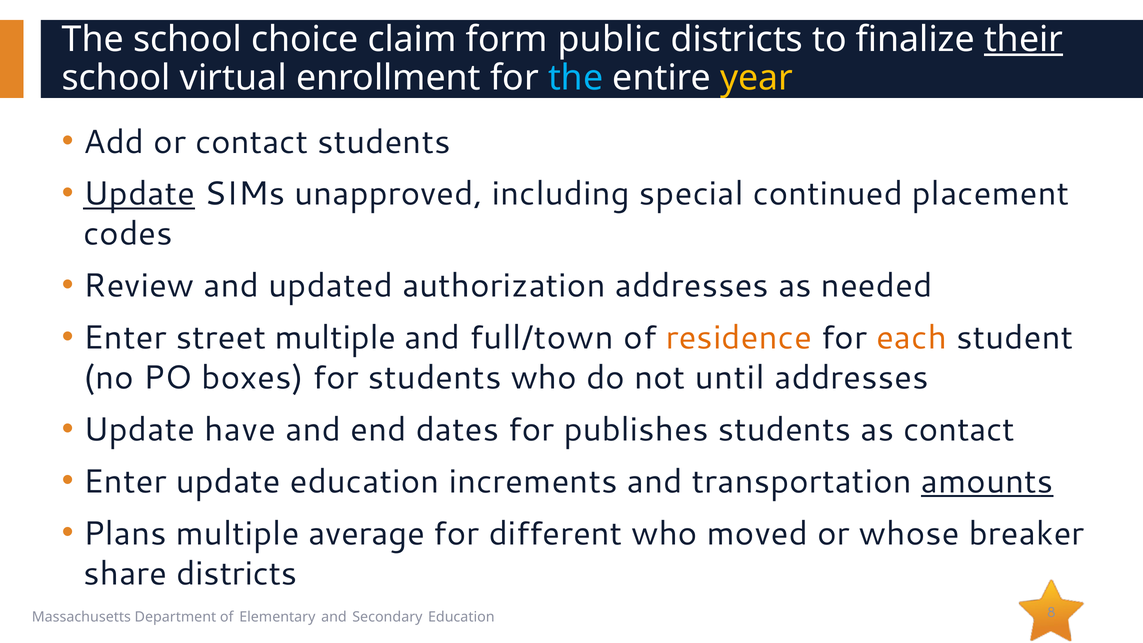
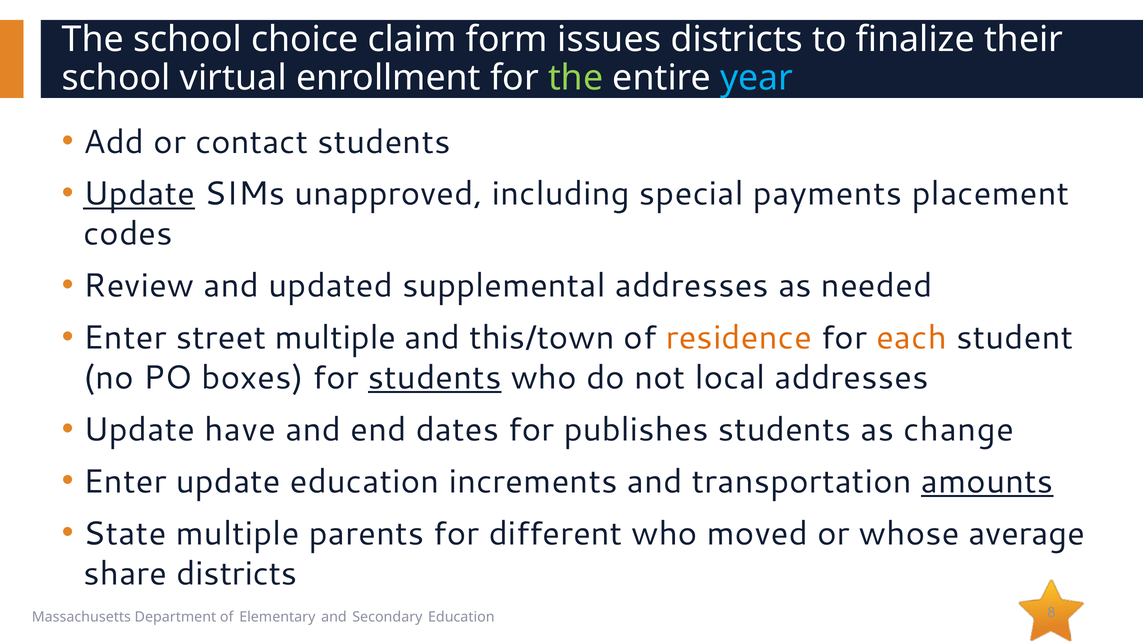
public: public -> issues (609, 39)
their underline: present -> none (1024, 39)
the colour: light blue -> light green (576, 78)
year colour: yellow -> light blue (757, 78)
continued: continued -> payments (828, 194)
authorization: authorization -> supplemental (504, 286)
full/town: full/town -> this/town (542, 338)
students underline: none -> present (435, 378)
until: until -> local (730, 378)
as contact: contact -> change (959, 430)
Plans: Plans -> State (125, 534)
average: average -> parents (366, 534)
breaker: breaker -> average (1027, 534)
